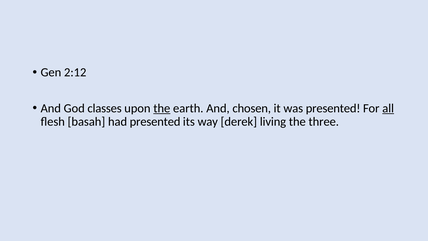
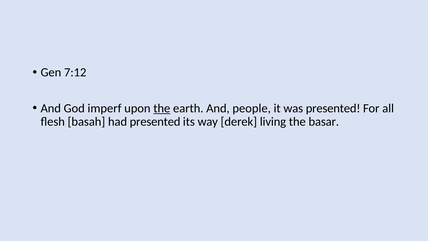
2:12: 2:12 -> 7:12 (75, 72)
classes: classes -> imperf (105, 108)
chosen: chosen -> people (252, 108)
all underline: present -> none (388, 108)
three: three -> basar (324, 122)
